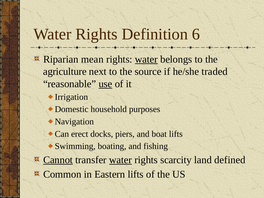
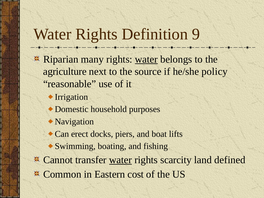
6: 6 -> 9 (196, 34)
mean: mean -> many (92, 59)
traded: traded -> policy (215, 72)
use underline: present -> none (105, 84)
Cannot underline: present -> none (58, 160)
Eastern lifts: lifts -> cost (136, 174)
